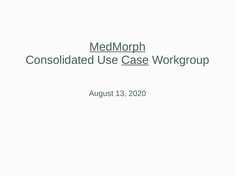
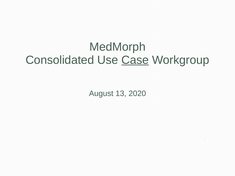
MedMorph underline: present -> none (117, 47)
